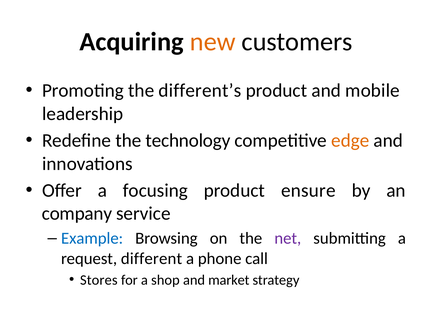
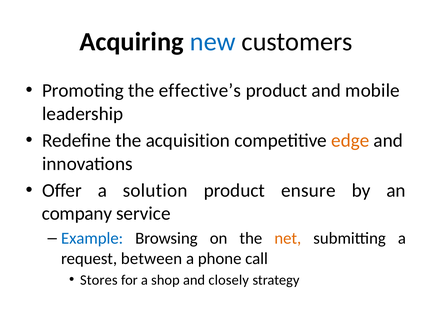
new colour: orange -> blue (213, 42)
different’s: different’s -> effective’s (200, 91)
technology: technology -> acquisition (188, 141)
focusing: focusing -> solution (155, 191)
net colour: purple -> orange (288, 238)
different: different -> between (152, 259)
market: market -> closely (229, 280)
